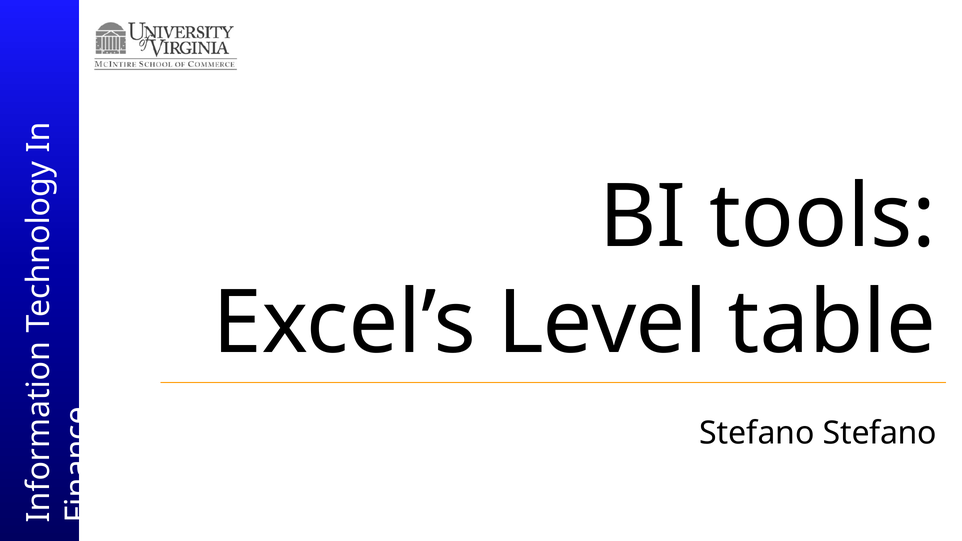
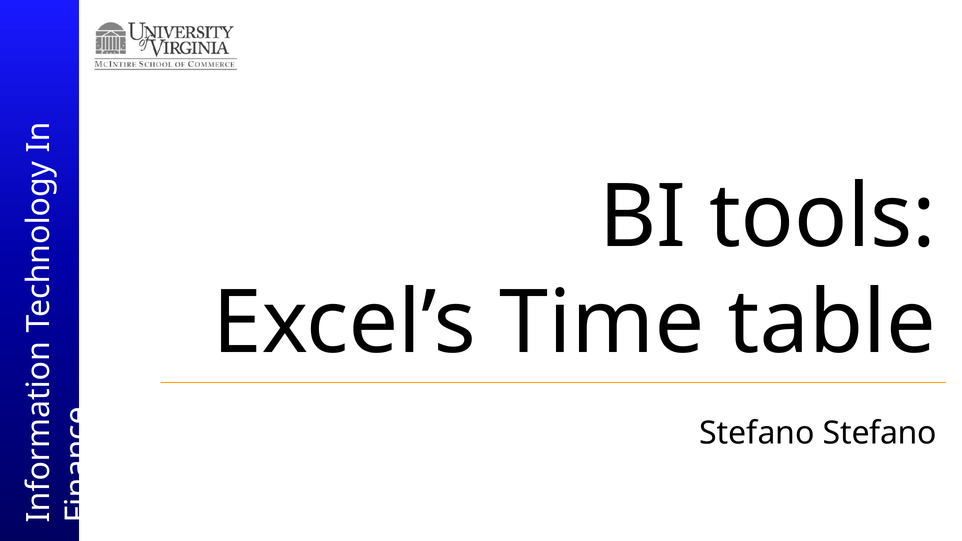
Level: Level -> Time (602, 323)
